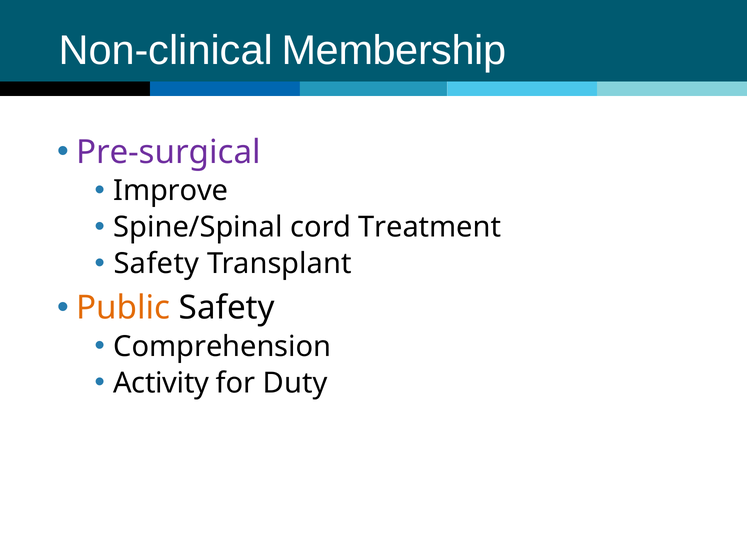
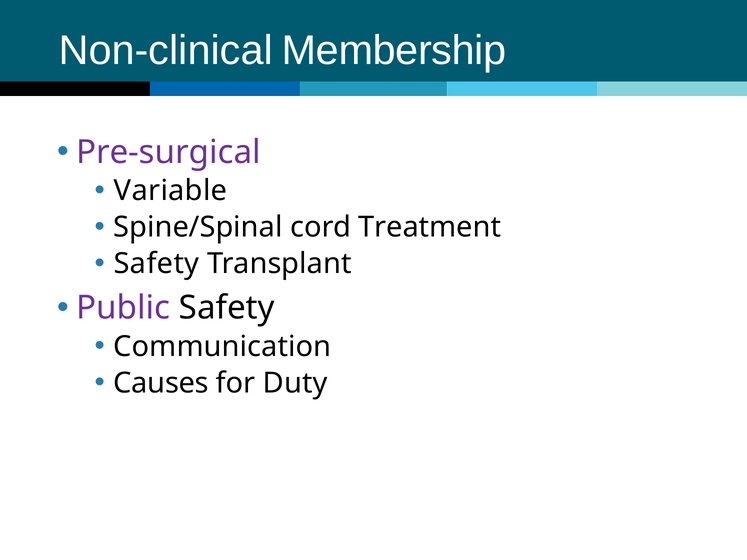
Improve: Improve -> Variable (171, 191)
Public colour: orange -> purple (123, 308)
Comprehension: Comprehension -> Communication (222, 347)
Activity: Activity -> Causes (161, 383)
